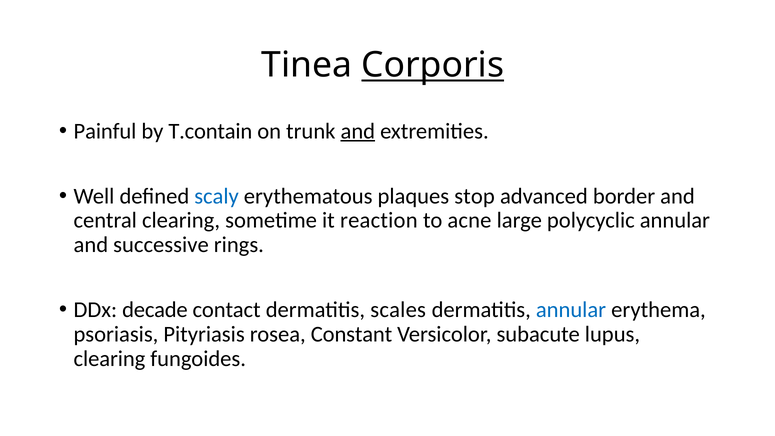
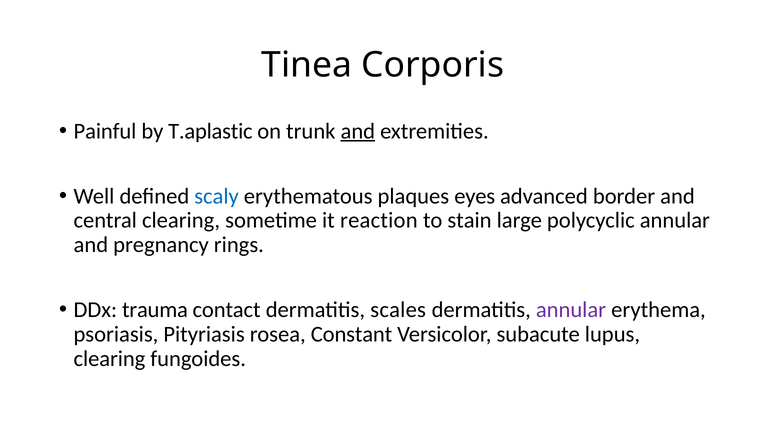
Corporis underline: present -> none (433, 65)
T.contain: T.contain -> T.aplastic (210, 131)
stop: stop -> eyes (475, 196)
acne: acne -> stain (470, 220)
successive: successive -> pregnancy (161, 245)
decade: decade -> trauma (155, 310)
annular colour: blue -> purple (571, 310)
